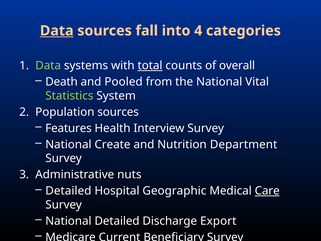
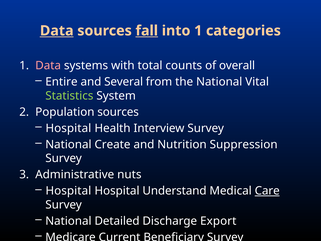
fall underline: none -> present (147, 31)
into 4: 4 -> 1 (198, 31)
Data colour: light green -> pink (48, 66)
total underline: present -> none (150, 66)
Death: Death -> Entire (61, 82)
Pooled: Pooled -> Several (124, 82)
Features: Features -> Hospital (68, 128)
Department: Department -> Suppression (244, 144)
Detailed: Detailed -> Hospital (68, 191)
Geographic: Geographic -> Understand (174, 191)
